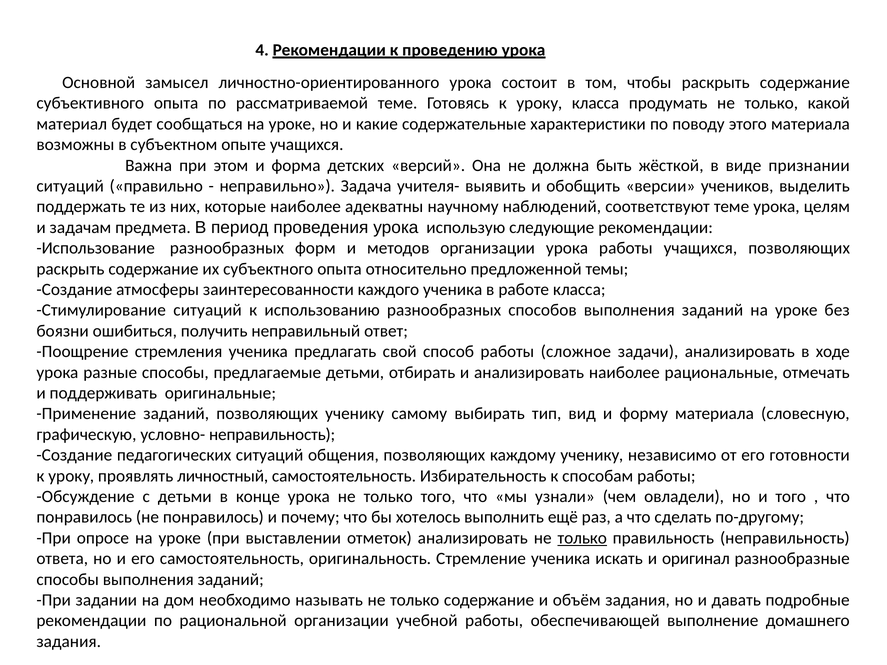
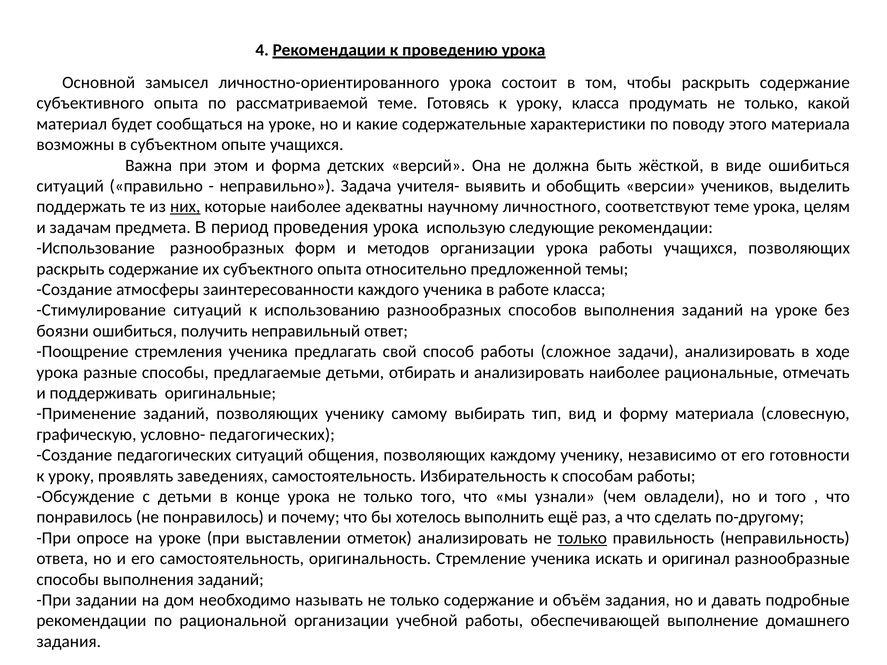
виде признании: признании -> ошибиться (809, 165)
них underline: none -> present (185, 207)
наблюдений: наблюдений -> личностного (552, 207)
условно- неправильность: неправильность -> педагогических (272, 435)
личностный: личностный -> заведениях (223, 476)
